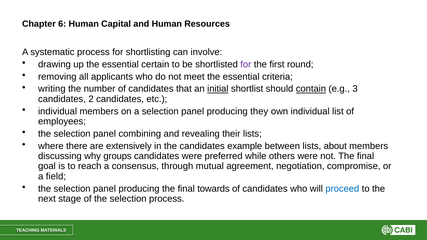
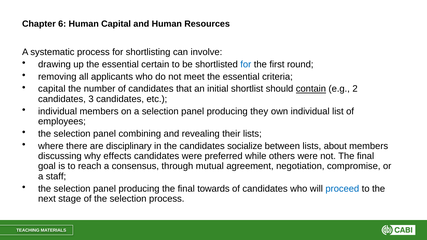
for colour: purple -> blue (246, 64)
writing: writing -> capital (52, 89)
initial underline: present -> none (218, 89)
3: 3 -> 2 (355, 89)
2: 2 -> 3 (91, 99)
extensively: extensively -> disciplinary (129, 146)
example: example -> socialize (245, 146)
groups: groups -> effects (117, 156)
field: field -> staff (56, 176)
